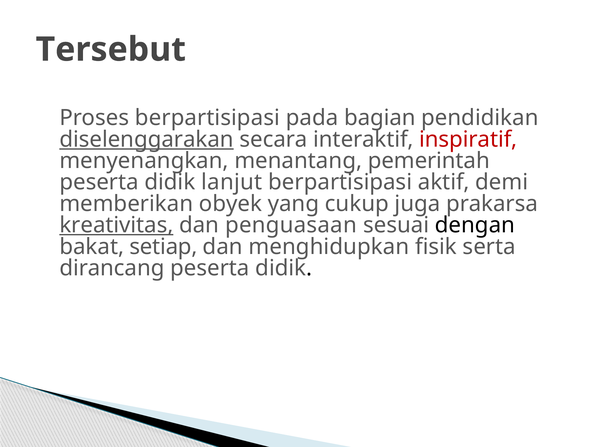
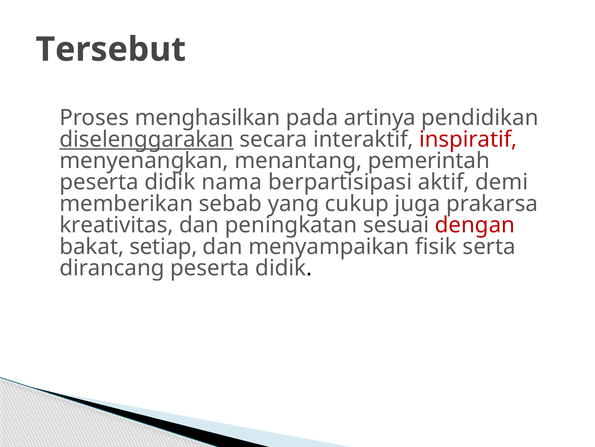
Proses berpartisipasi: berpartisipasi -> menghasilkan (208, 117)
bagian: bagian -> artinya (380, 117)
lanjut: lanjut -> nama (232, 182)
obyek: obyek -> sebab (230, 203)
kreativitas underline: present -> none (116, 225)
penguasaan: penguasaan -> peningkatan (291, 225)
dengan colour: black -> red (475, 225)
menghidupkan: menghidupkan -> menyampaikan (329, 246)
